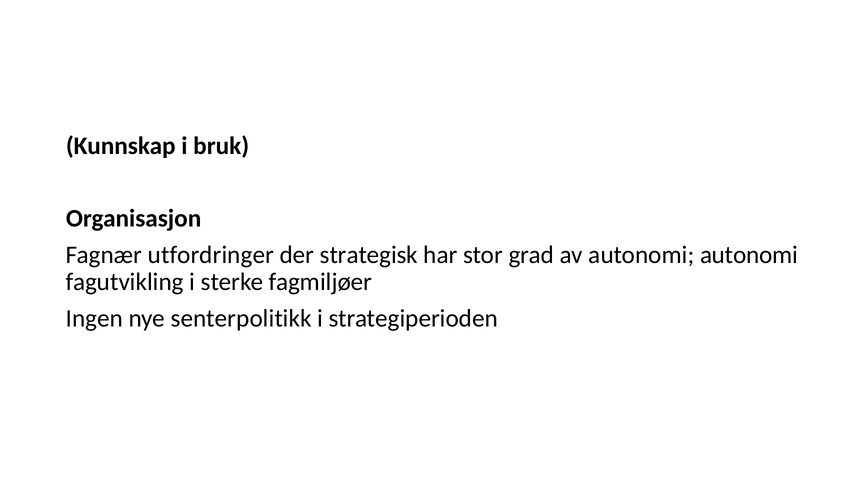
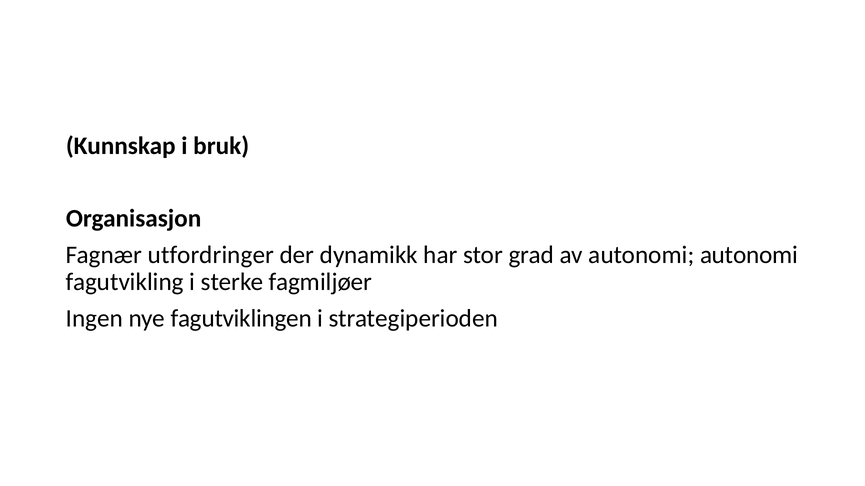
strategisk: strategisk -> dynamikk (369, 255)
senterpolitikk: senterpolitikk -> fagutviklingen (241, 319)
